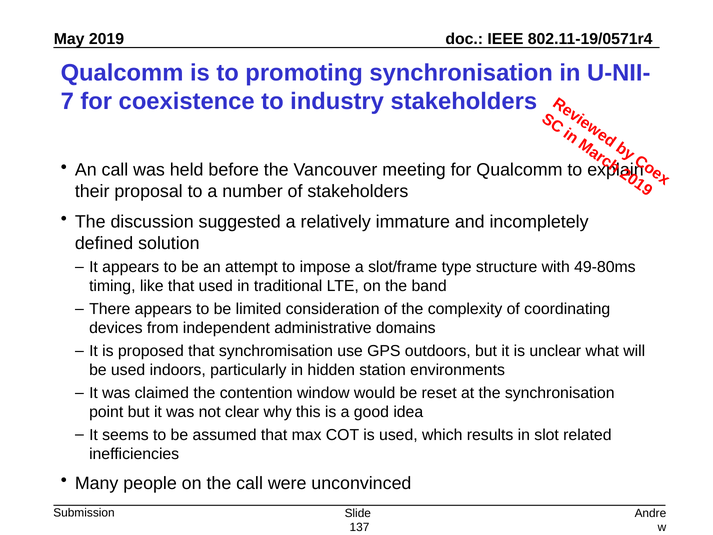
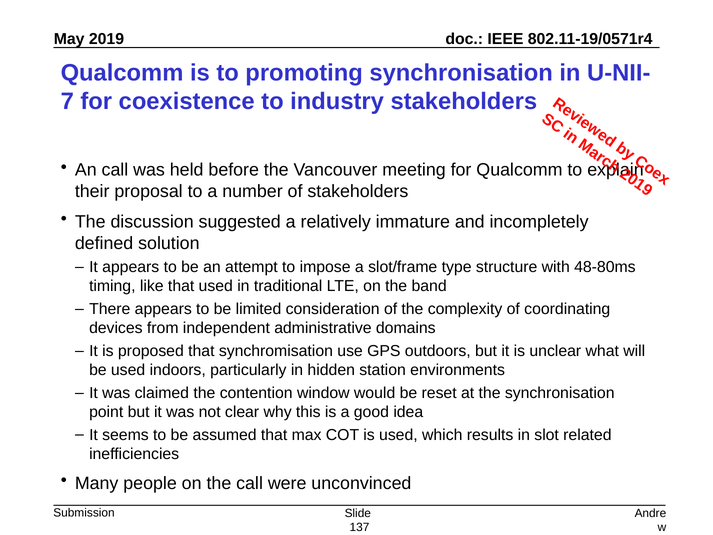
49-80ms: 49-80ms -> 48-80ms (605, 267)
